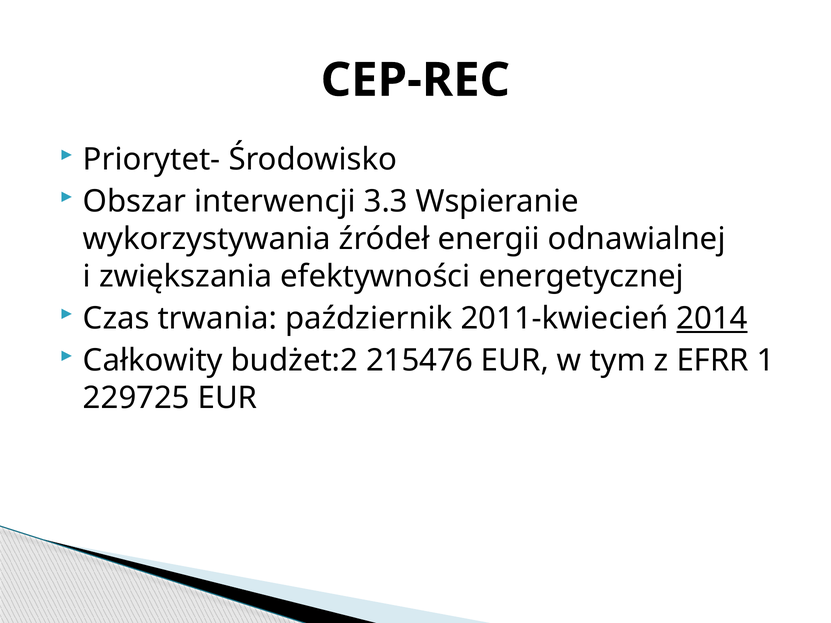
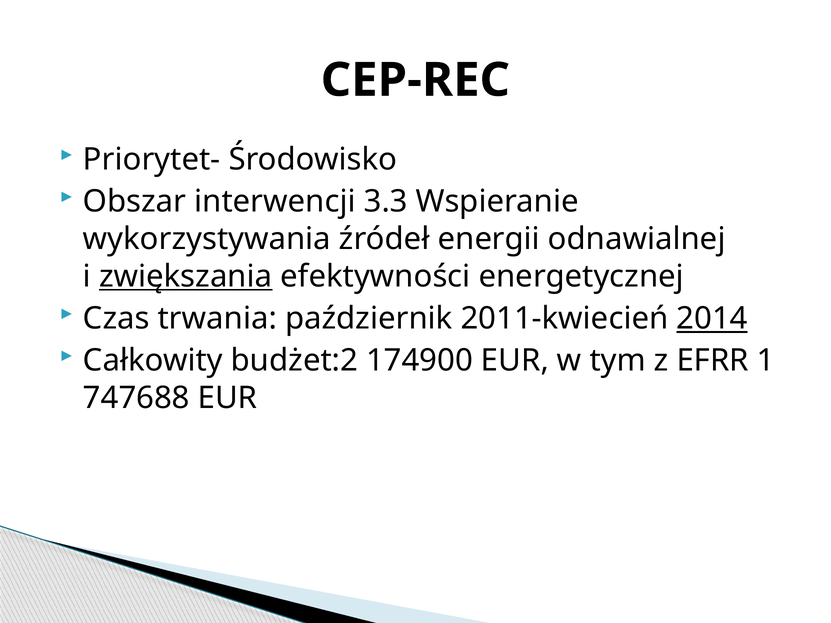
zwiększania underline: none -> present (186, 277)
215476: 215476 -> 174900 (420, 361)
229725: 229725 -> 747688 (136, 398)
